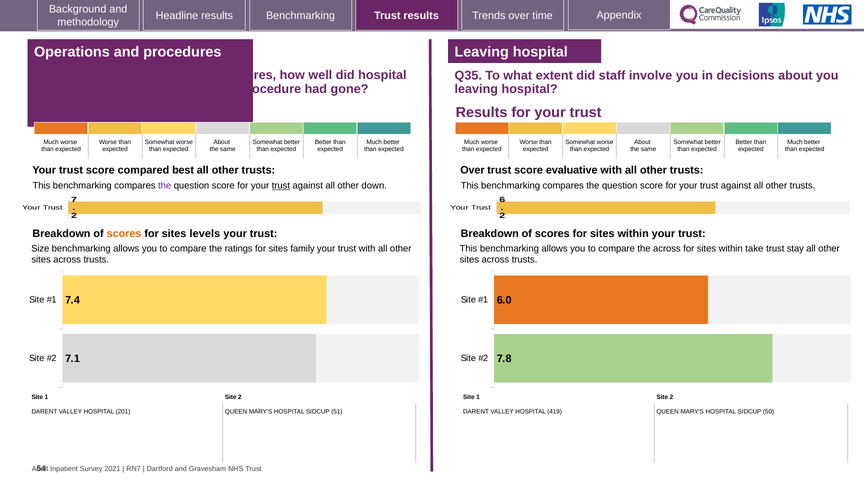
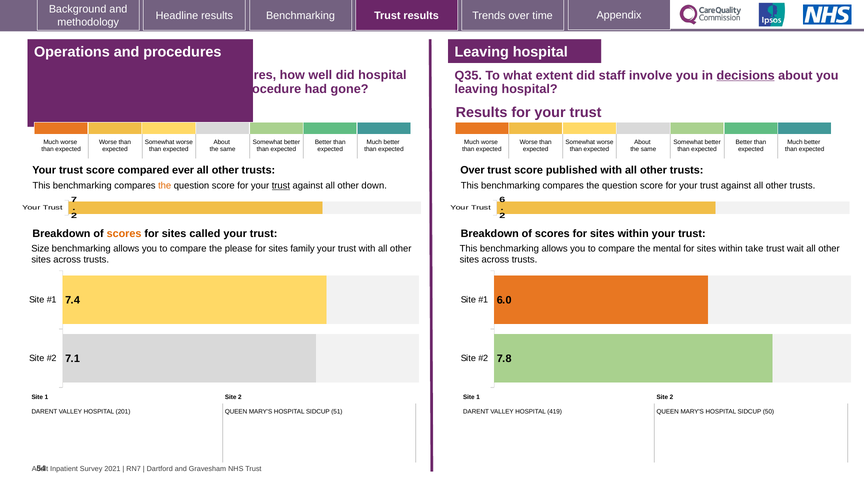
decisions underline: none -> present (746, 75)
best: best -> ever (183, 170)
evaluative: evaluative -> published (572, 170)
the colour: purple -> orange (165, 186)
levels: levels -> called (205, 234)
ratings: ratings -> please (239, 248)
the across: across -> mental (667, 248)
stay: stay -> wait (795, 248)
